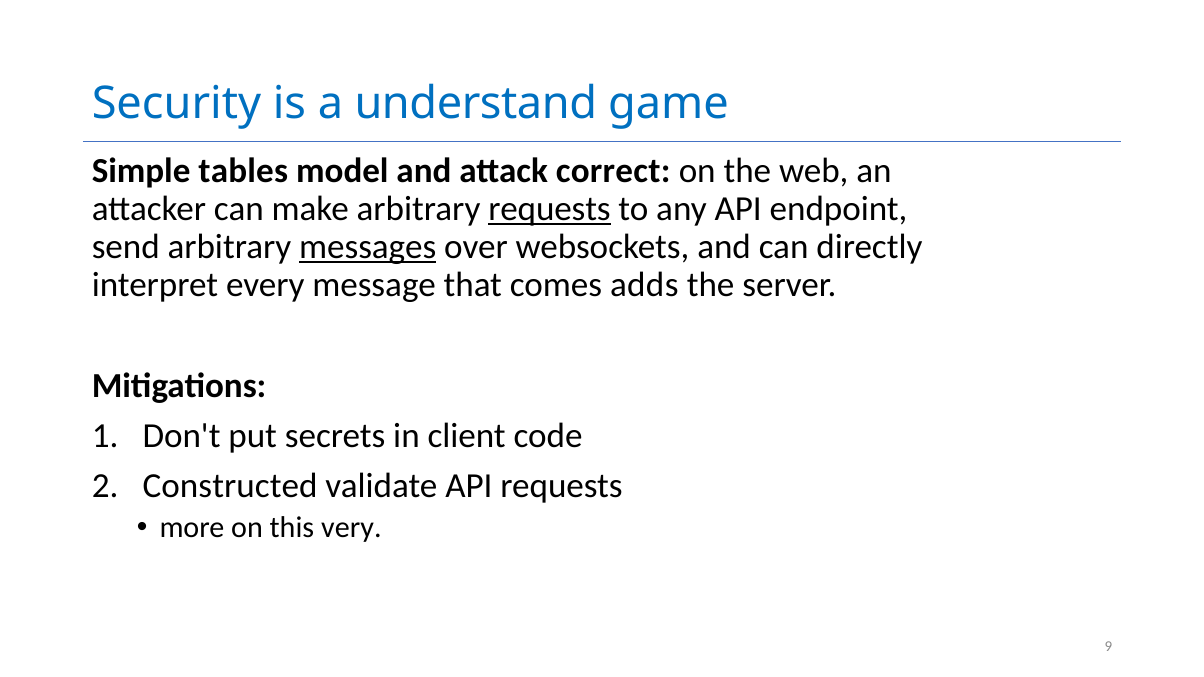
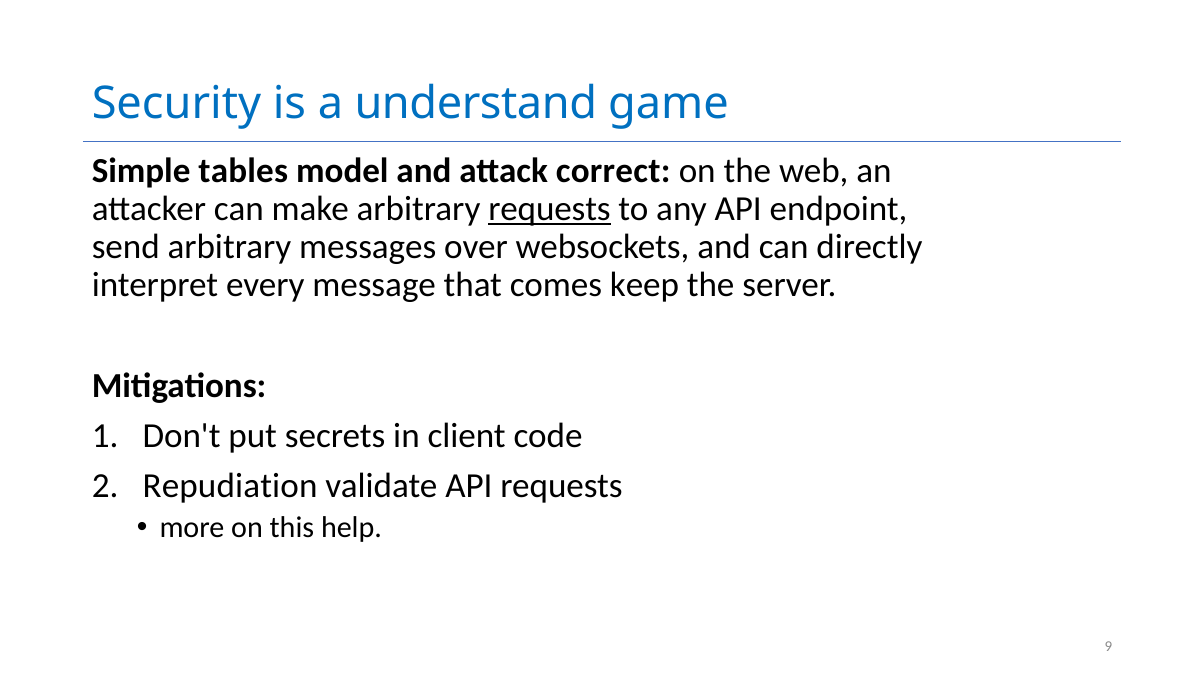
messages underline: present -> none (368, 247)
adds: adds -> keep (644, 285)
Constructed: Constructed -> Repudiation (230, 487)
very: very -> help (351, 528)
